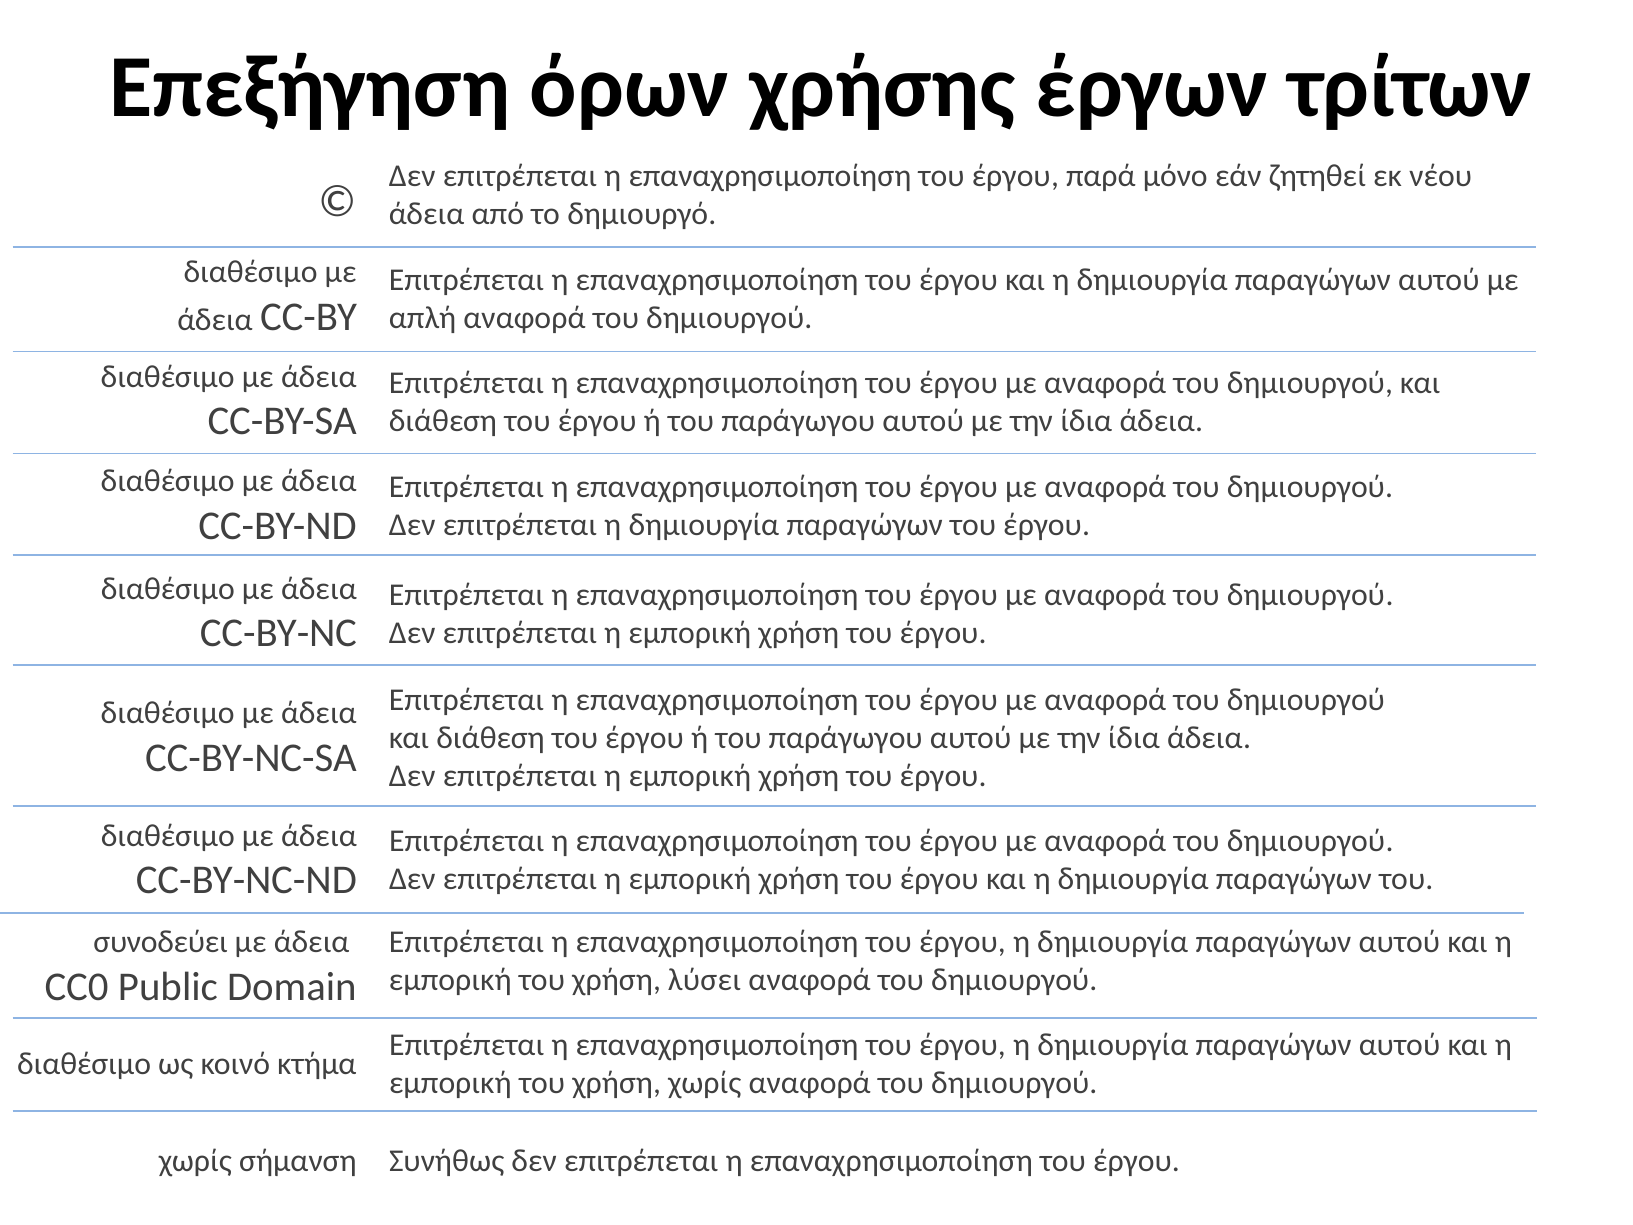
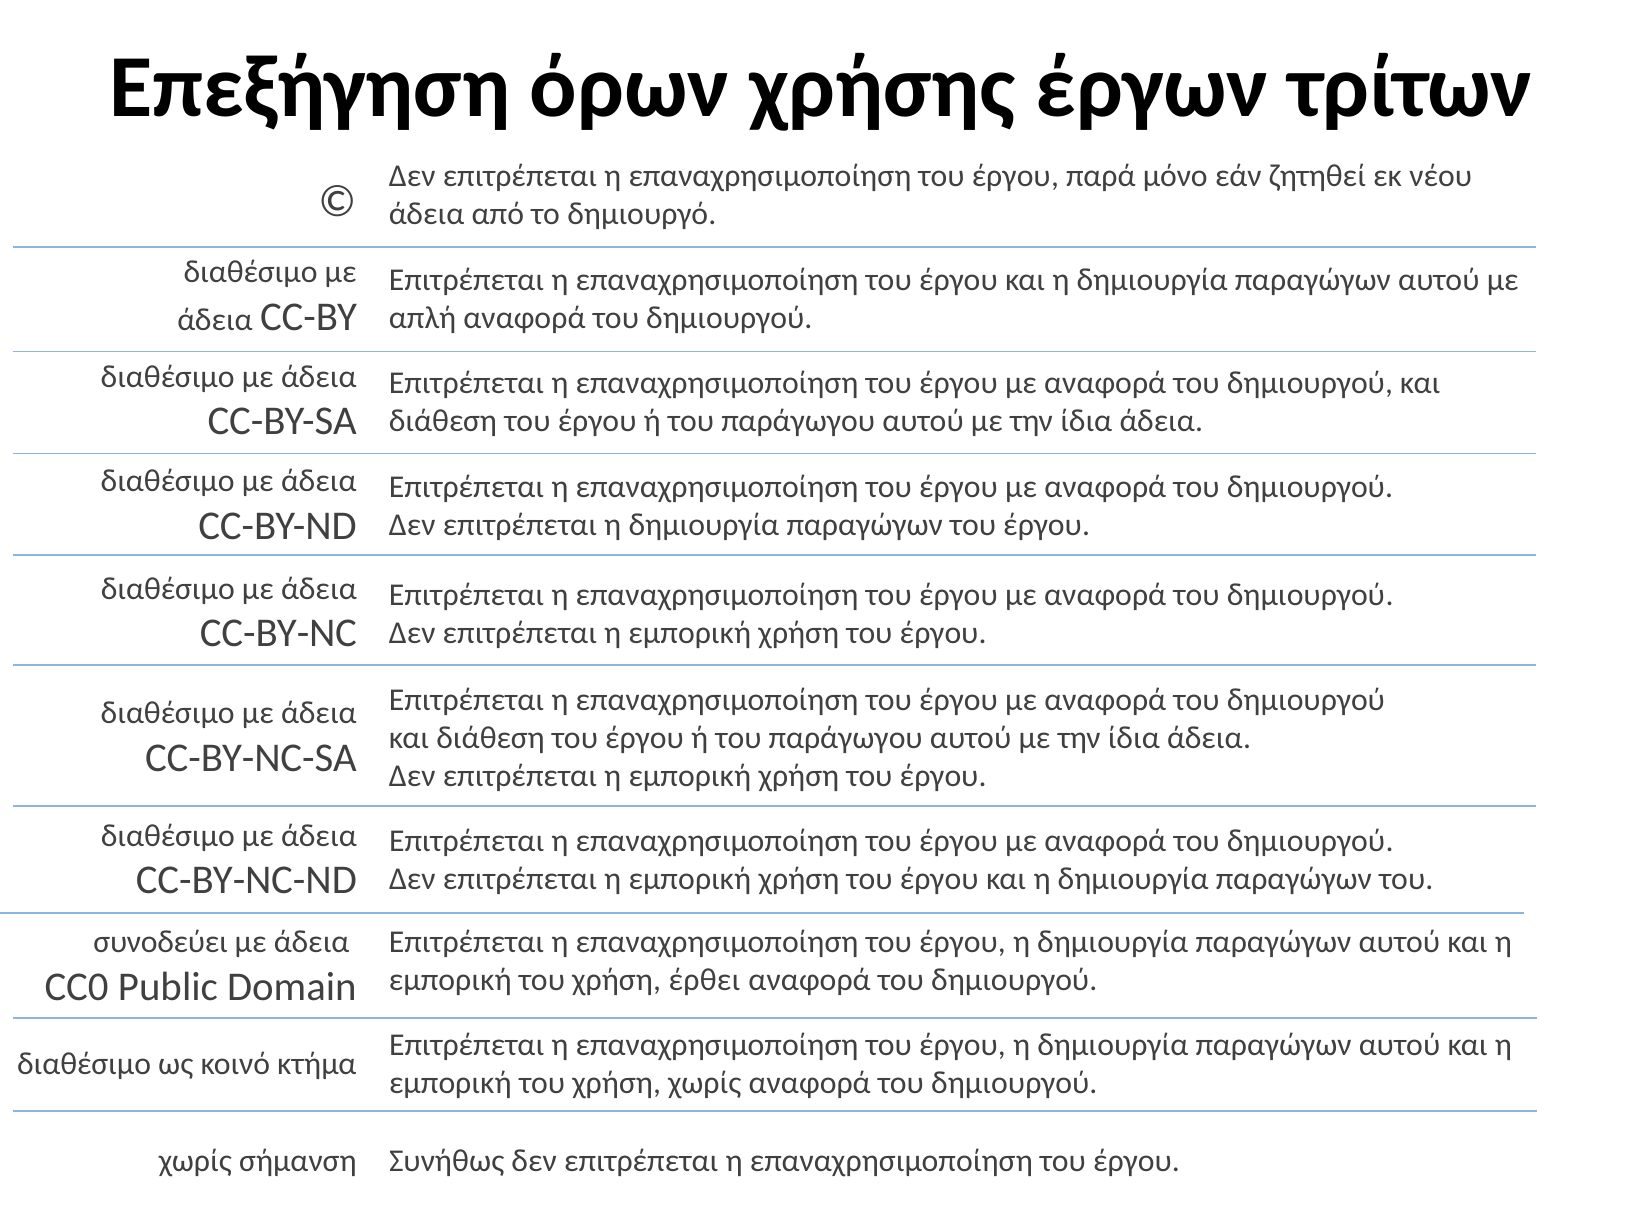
λύσει: λύσει -> έρθει (705, 980)
